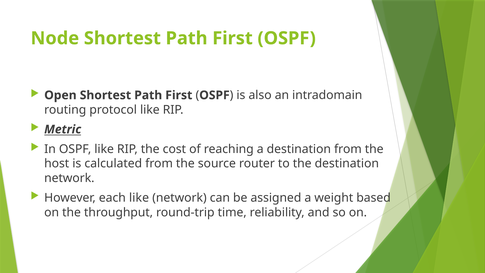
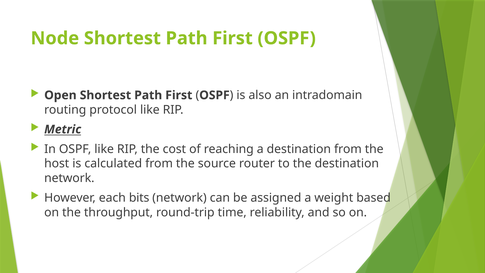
each like: like -> bits (139, 198)
